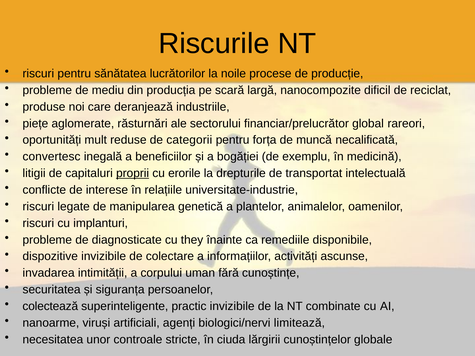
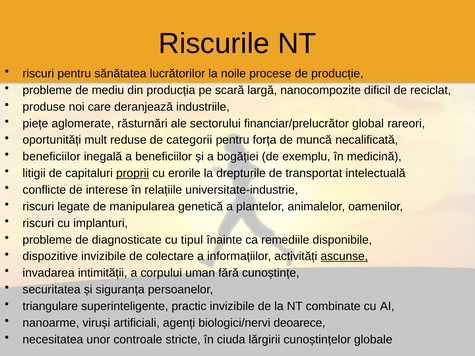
convertesc: convertesc -> beneficiilor (52, 157)
they: they -> tipul (192, 240)
ascunse underline: none -> present (344, 257)
colectează: colectează -> triangulare (50, 306)
limitează: limitează -> deoarece (299, 323)
